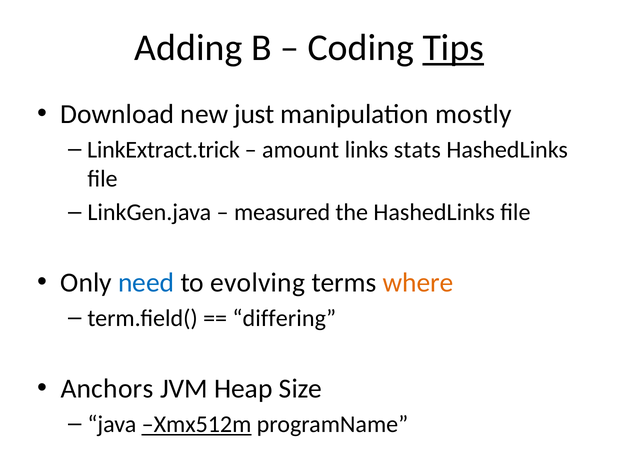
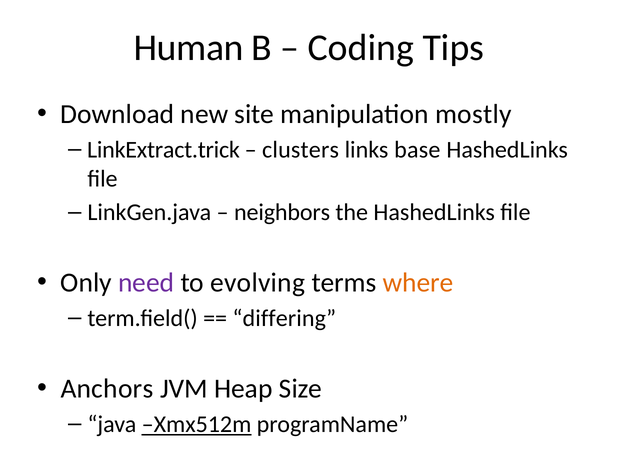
Adding: Adding -> Human (189, 48)
Tips underline: present -> none (453, 48)
just: just -> site (254, 114)
amount: amount -> clusters (301, 150)
stats: stats -> base (417, 150)
measured: measured -> neighbors (282, 213)
need colour: blue -> purple (146, 283)
